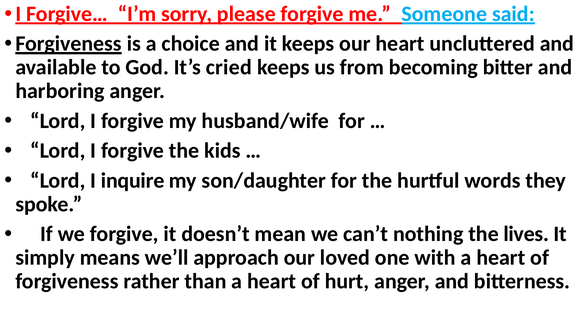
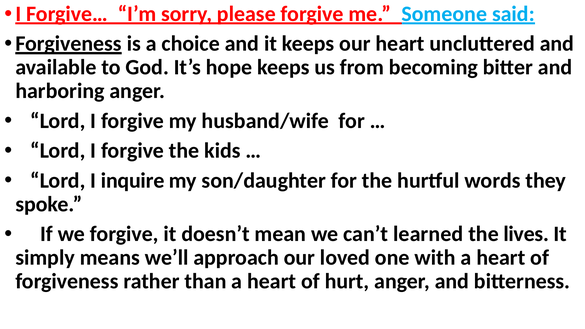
cried: cried -> hope (229, 67)
nothing: nothing -> learned (428, 234)
